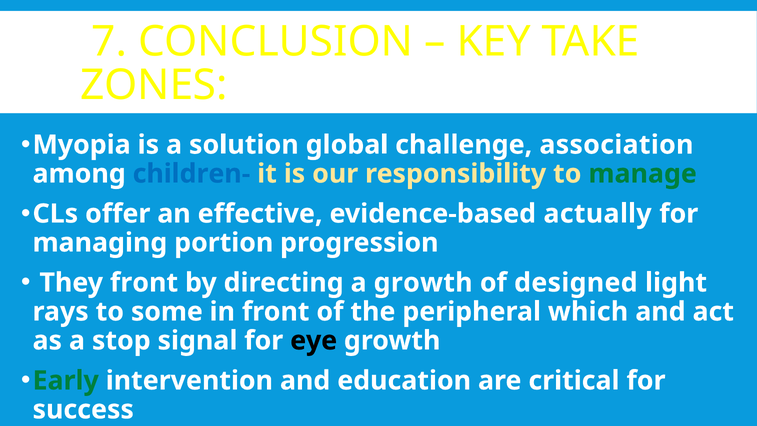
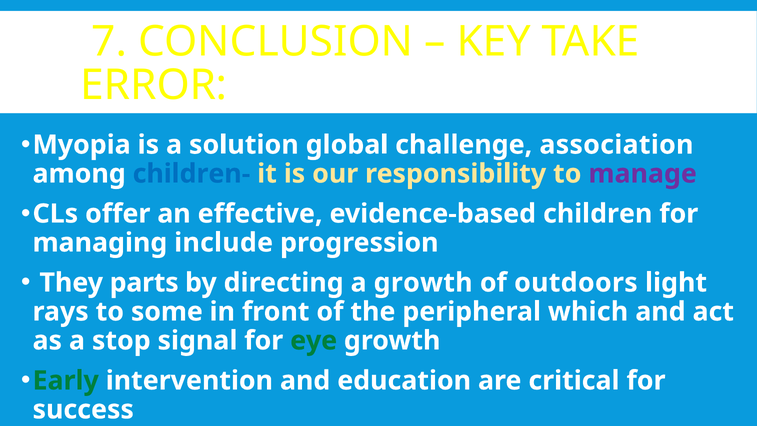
ZONES: ZONES -> ERROR (154, 85)
manage colour: green -> purple (643, 174)
actually: actually -> children (598, 214)
portion: portion -> include (224, 243)
They front: front -> parts (144, 283)
designed: designed -> outdoors (576, 283)
eye colour: black -> green (314, 340)
